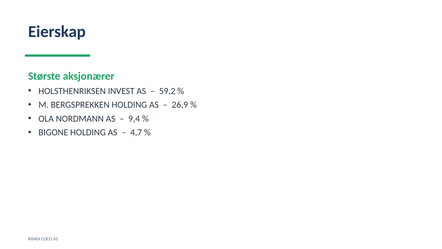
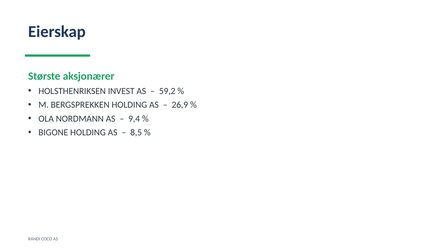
4,7: 4,7 -> 8,5 (136, 132)
